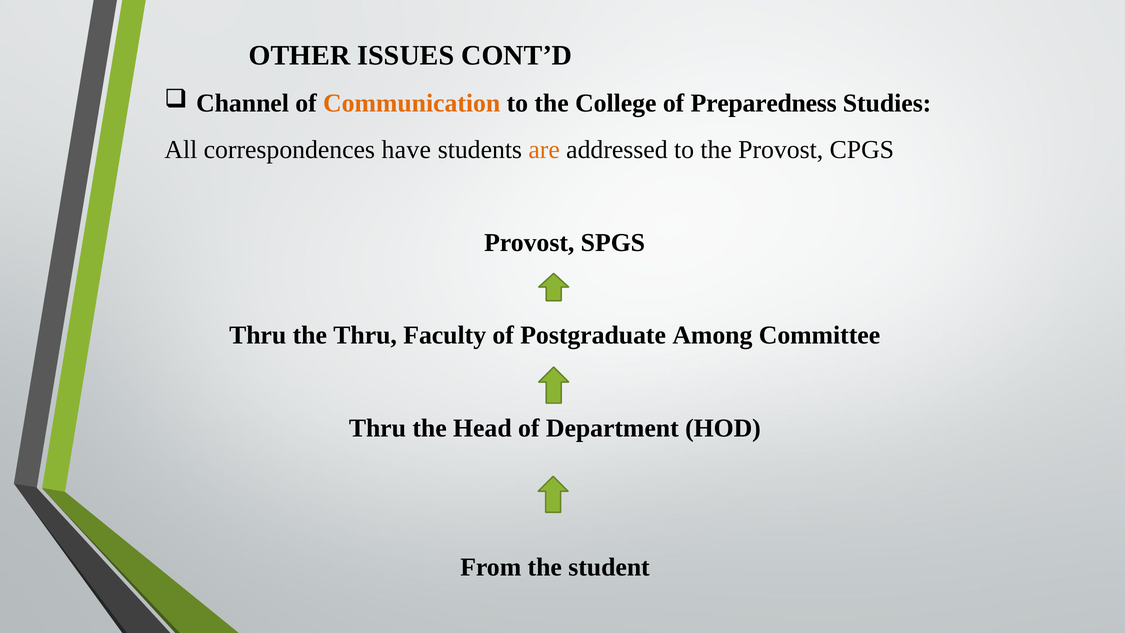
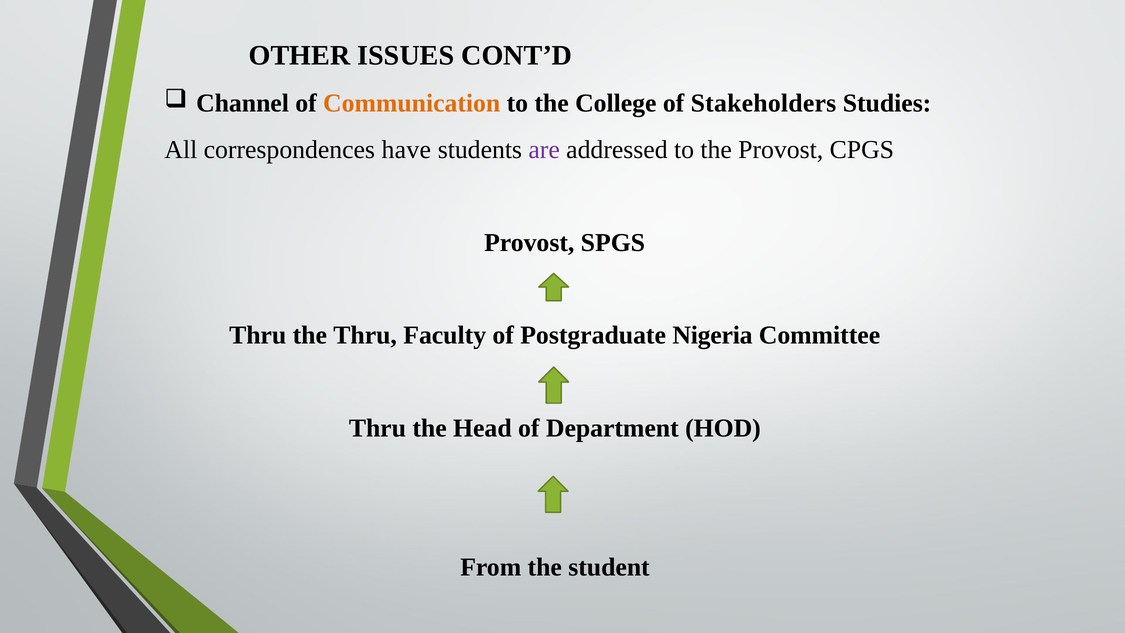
Preparedness: Preparedness -> Stakeholders (763, 103)
are colour: orange -> purple (544, 150)
Among: Among -> Nigeria (712, 335)
